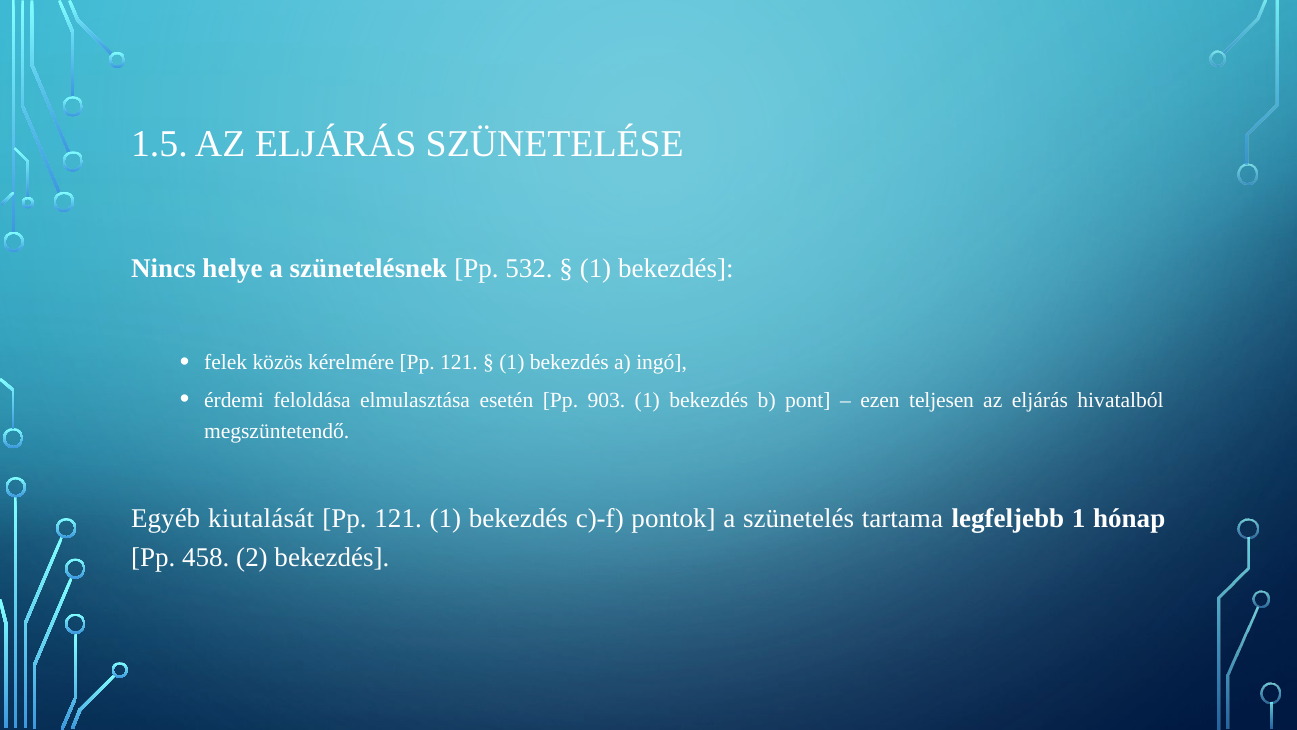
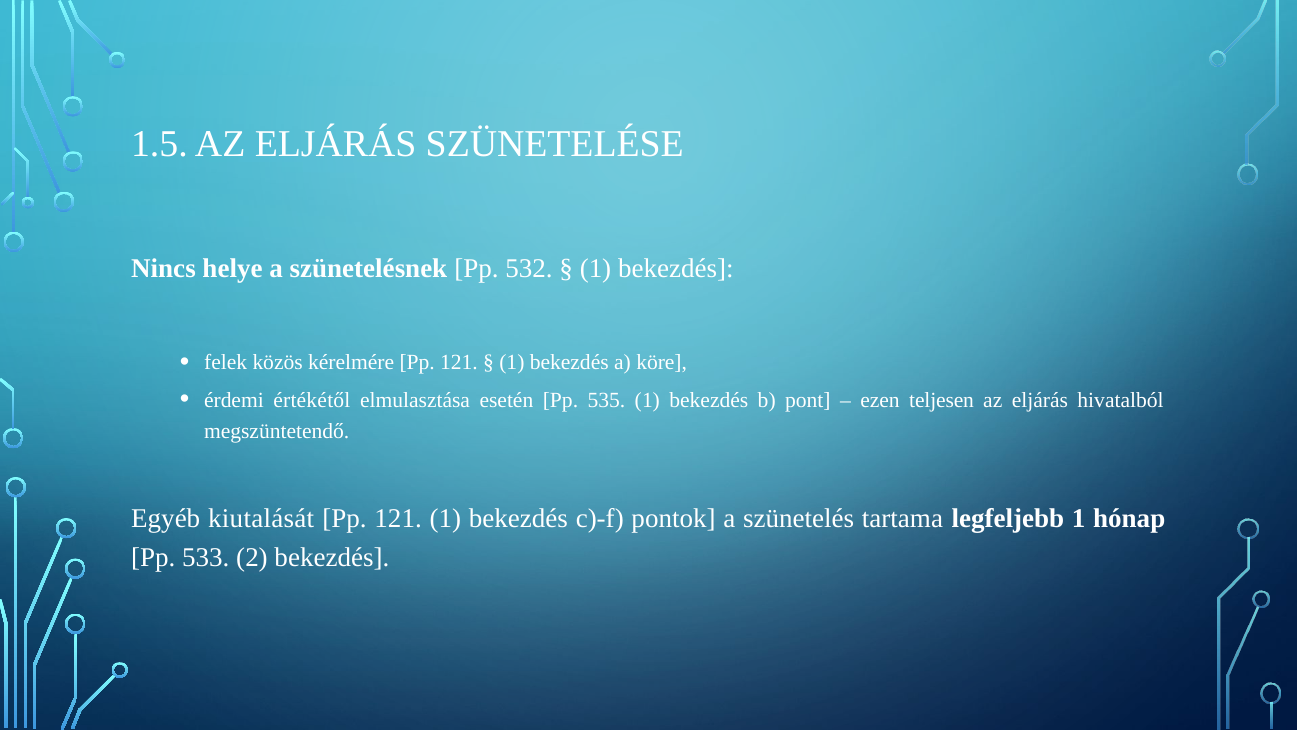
ingó: ingó -> köre (662, 362)
feloldása: feloldása -> értékétől (312, 400)
903: 903 -> 535 (606, 400)
458: 458 -> 533 (206, 557)
